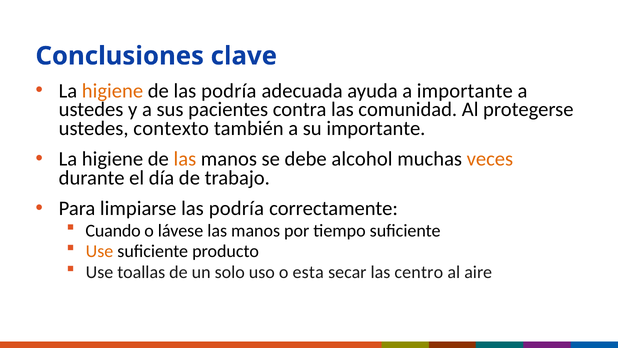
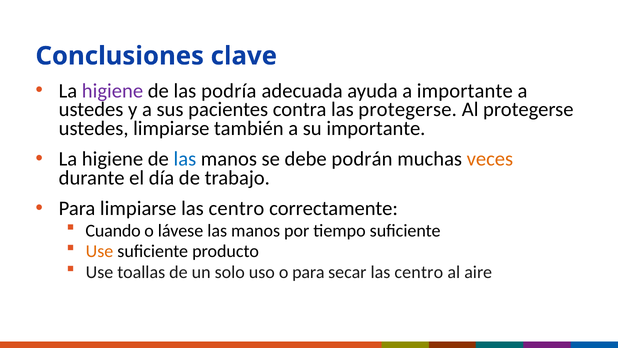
higiene colour: orange -> purple (113, 91)
las comunidad: comunidad -> protegerse (408, 110)
ustedes contexto: contexto -> limpiarse (171, 128)
las colour: orange -> blue (185, 159)
alcohol: alcohol -> podrán (362, 159)
limpiarse las podría: podría -> centro (236, 208)
o esta: esta -> para (308, 272)
